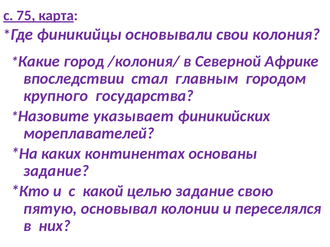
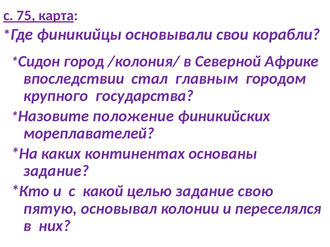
колония: колония -> корабли (286, 34)
Какие: Какие -> Сидон (39, 61)
указывает: указывает -> положение (133, 116)
